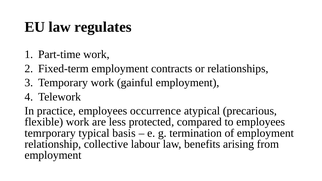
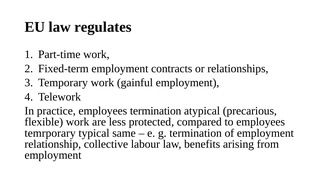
employees occurrence: occurrence -> termination (156, 111)
basis: basis -> same (124, 133)
